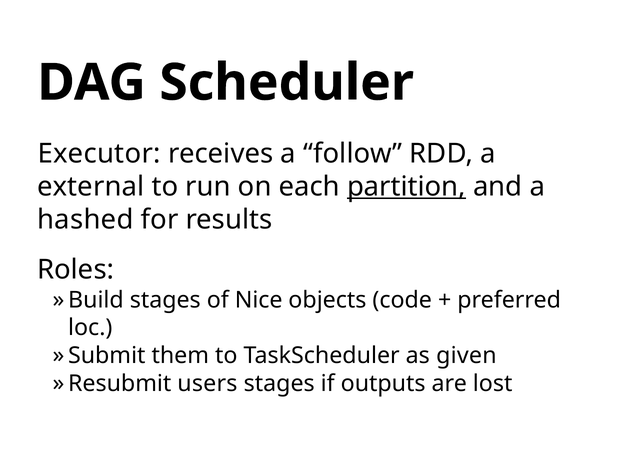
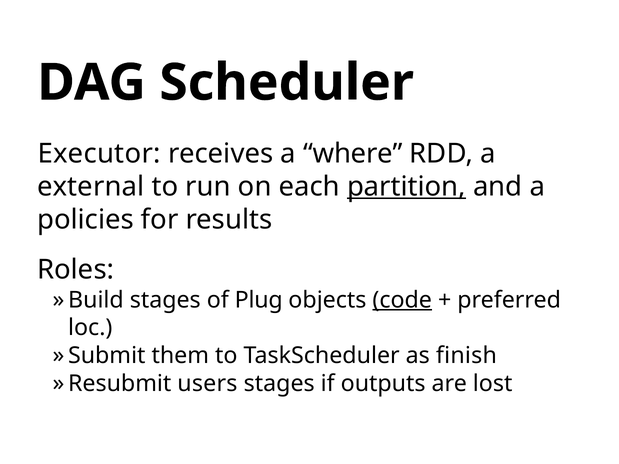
follow: follow -> where (353, 154)
hashed: hashed -> policies (85, 220)
Nice: Nice -> Plug (259, 300)
code underline: none -> present (402, 300)
given: given -> finish (466, 356)
